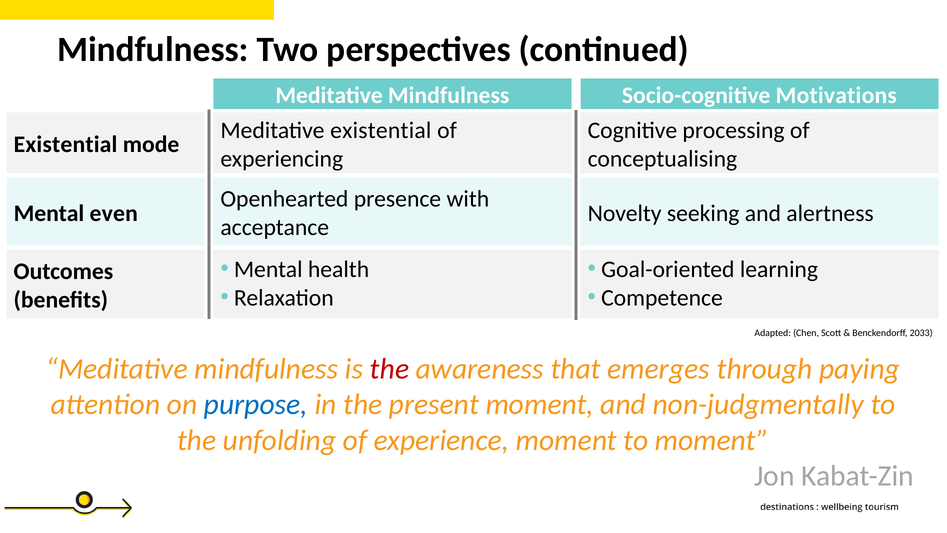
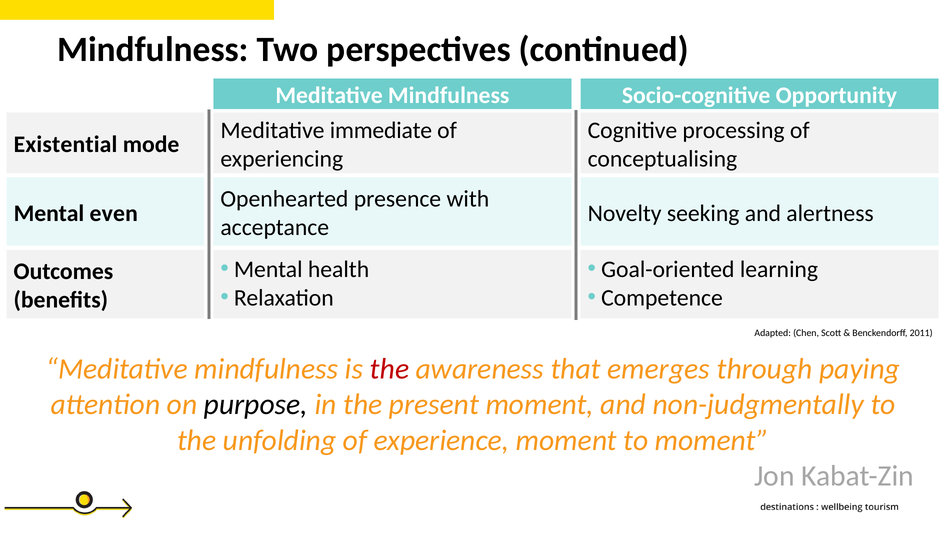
Motivations: Motivations -> Opportunity (836, 95)
Meditative existential: existential -> immediate (381, 130)
2033: 2033 -> 2011 (921, 333)
purpose colour: blue -> black (256, 404)
